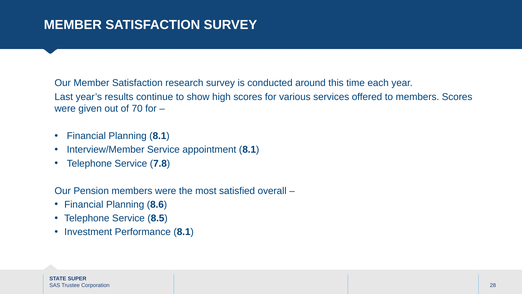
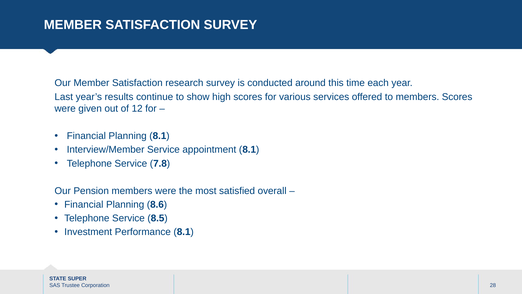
70: 70 -> 12 (137, 108)
